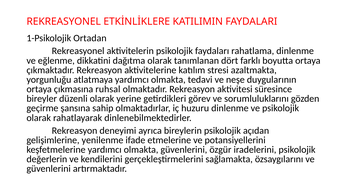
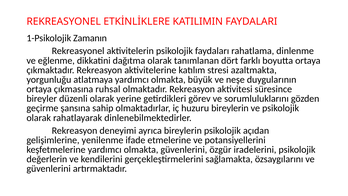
Ortadan: Ortadan -> Zamanın (90, 38)
tedavi: tedavi -> büyük (200, 80)
huzuru dinlenme: dinlenme -> bireylerin (230, 108)
